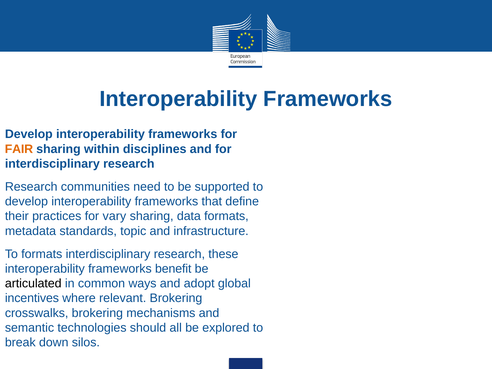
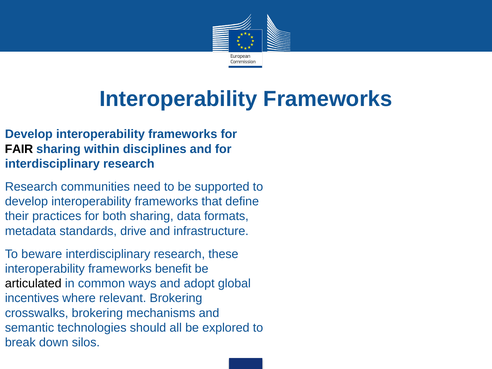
FAIR colour: orange -> black (19, 149)
vary: vary -> both (114, 216)
topic: topic -> drive (133, 231)
To formats: formats -> beware (42, 254)
